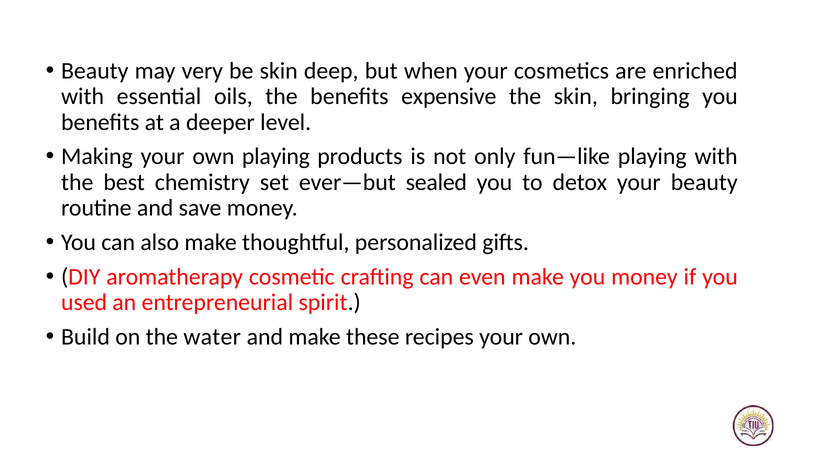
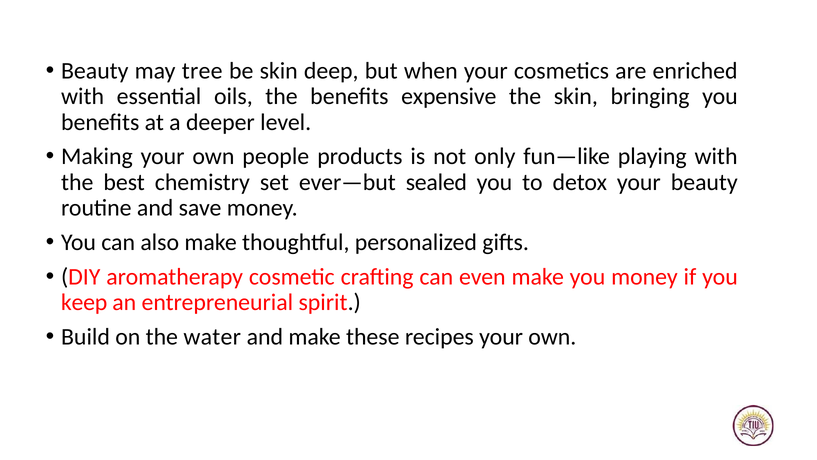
very: very -> tree (202, 71)
own playing: playing -> people (276, 156)
used: used -> keep (84, 302)
